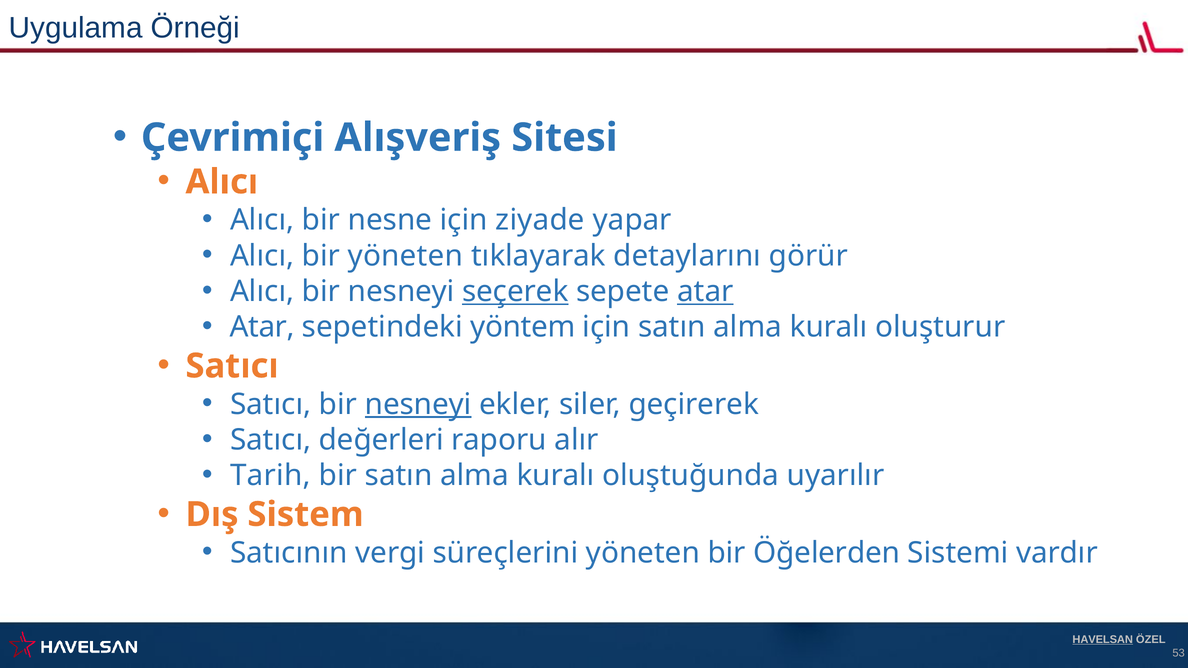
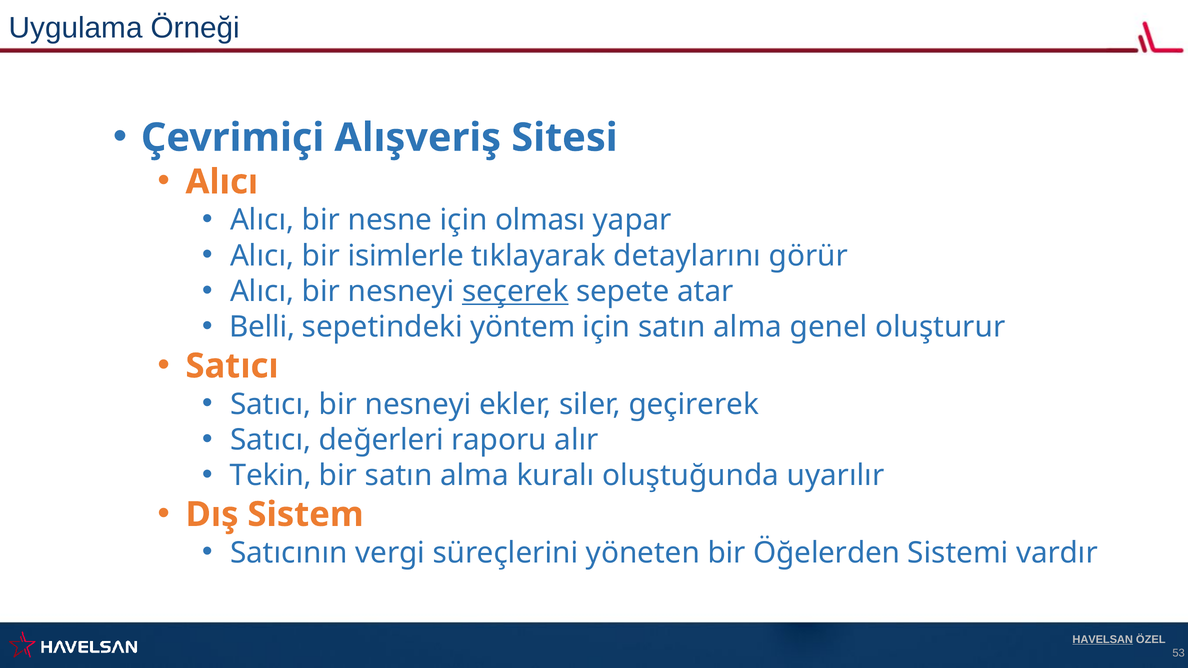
ziyade: ziyade -> olması (540, 220)
bir yöneten: yöneten -> isimlerle (406, 256)
atar underline: present -> none (705, 292)
Atar: Atar -> Belli (262, 327)
için satın alma kuralı: kuralı -> genel (829, 327)
nesneyi underline: present -> none (418, 404)
Tarih: Tarih -> Tekin (271, 476)
